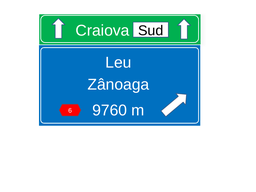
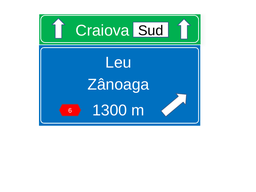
9760: 9760 -> 1300 (110, 110)
